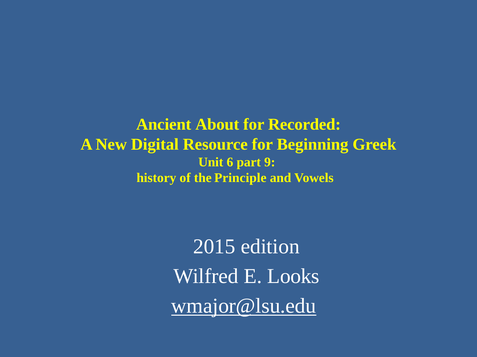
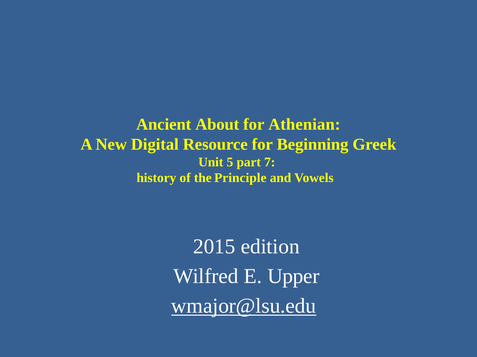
Recorded: Recorded -> Athenian (304, 125)
6: 6 -> 5 (230, 162)
9: 9 -> 7 (270, 162)
Looks: Looks -> Upper (293, 277)
